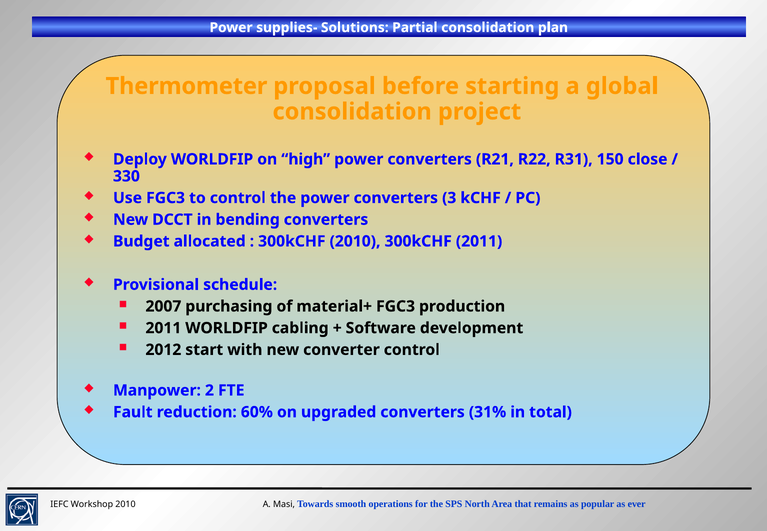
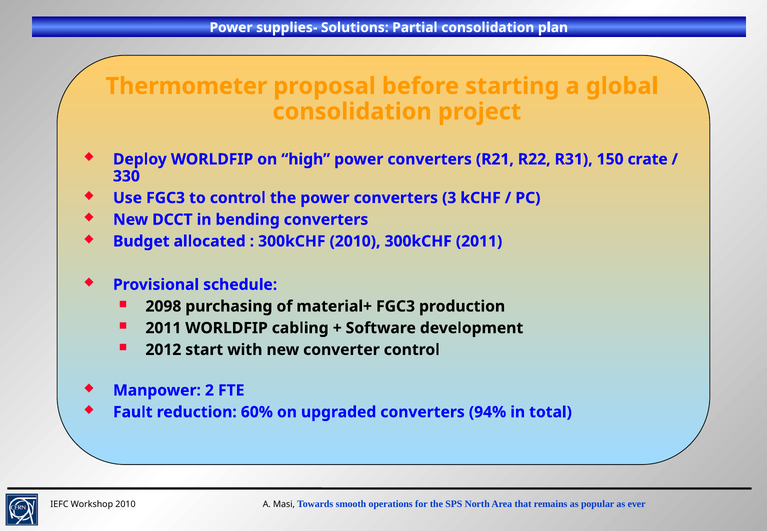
close: close -> crate (648, 159)
2007: 2007 -> 2098 (163, 306)
31%: 31% -> 94% (488, 412)
